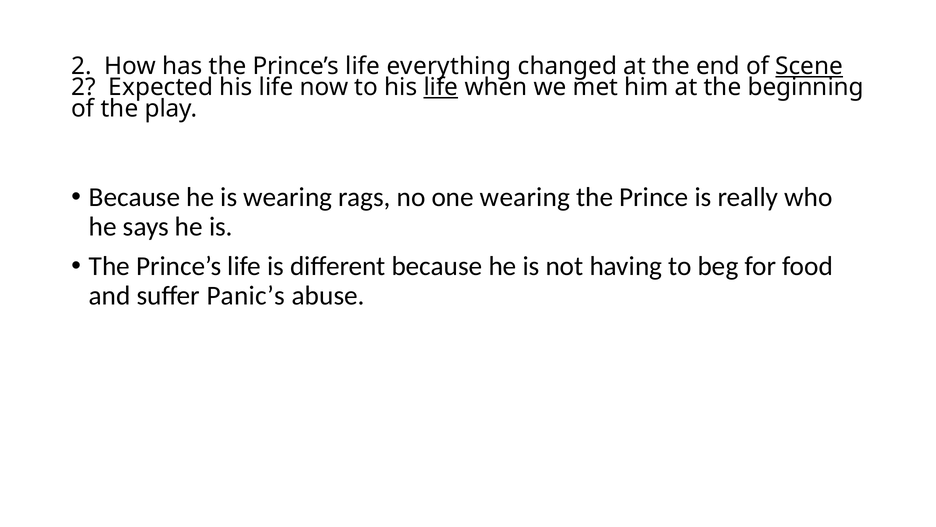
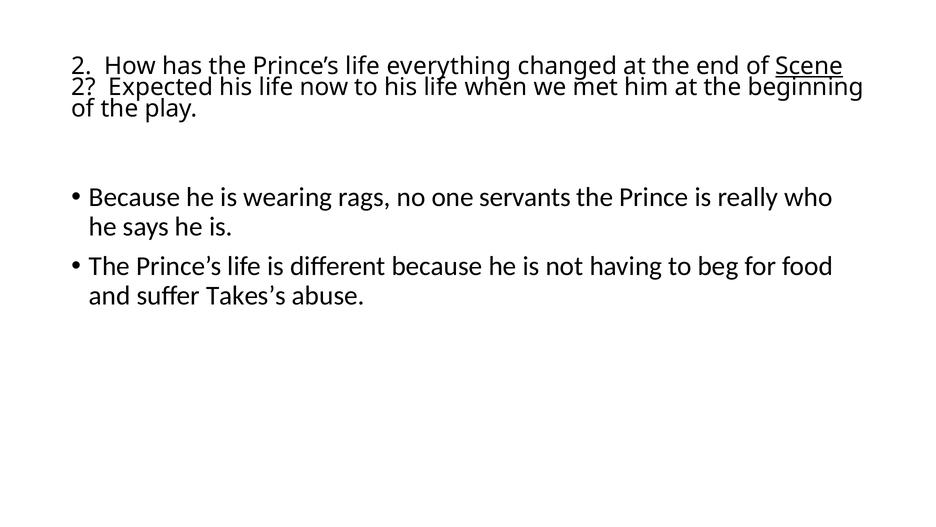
life underline: present -> none (441, 87)
one wearing: wearing -> servants (525, 197)
Panic’s: Panic’s -> Takes’s (246, 295)
